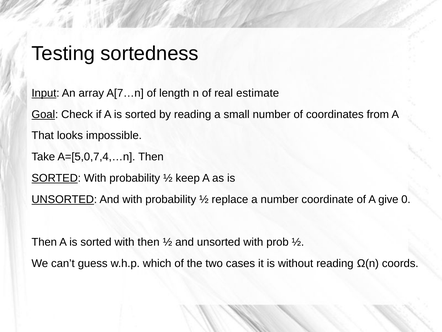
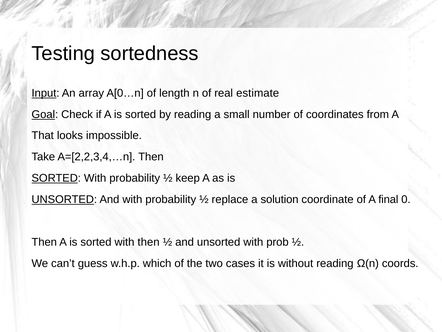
A[7…n: A[7…n -> A[0…n (125, 93)
A=[5,0,7,4,…n: A=[5,0,7,4,…n -> A=[2,2,3,4,…n (96, 157)
a number: number -> solution (280, 199)
give: give -> final (388, 199)
